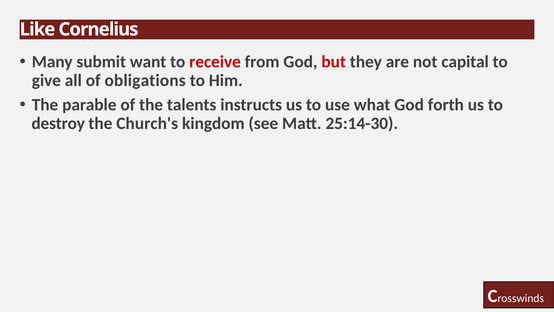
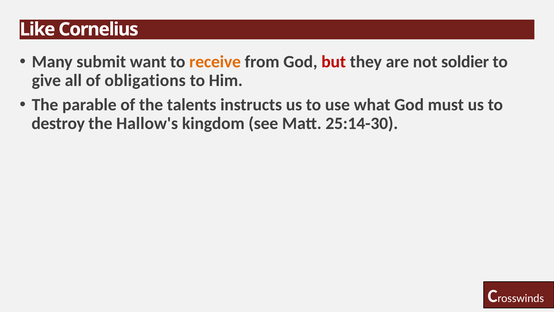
receive colour: red -> orange (215, 62)
capital: capital -> soldier (465, 62)
forth: forth -> must (446, 105)
Church's: Church's -> Hallow's (147, 123)
